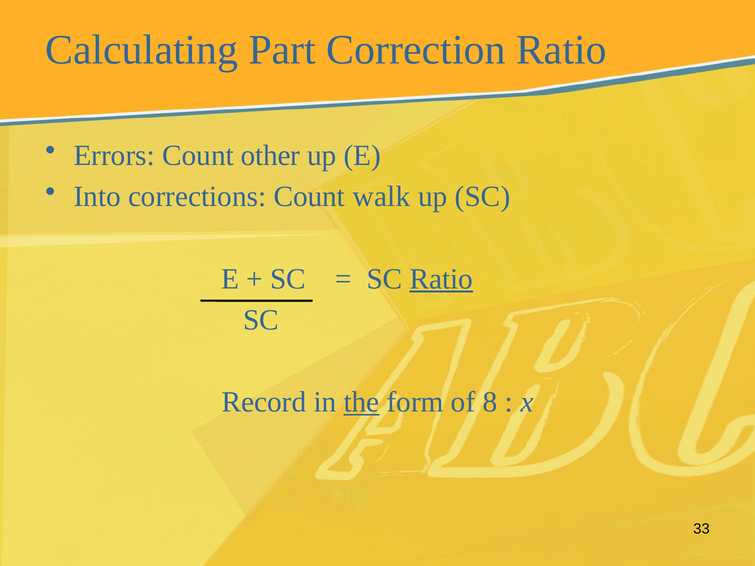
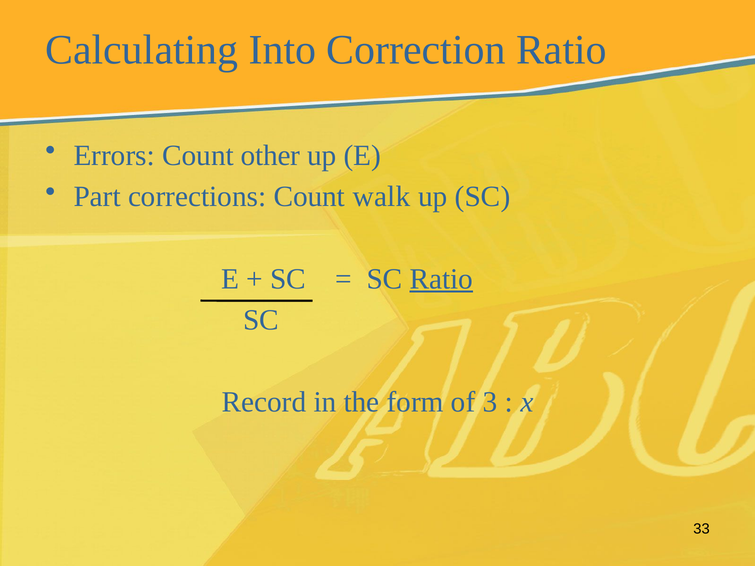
Part: Part -> Into (282, 50)
Into: Into -> Part (97, 197)
the underline: present -> none (361, 402)
8: 8 -> 3 (490, 402)
